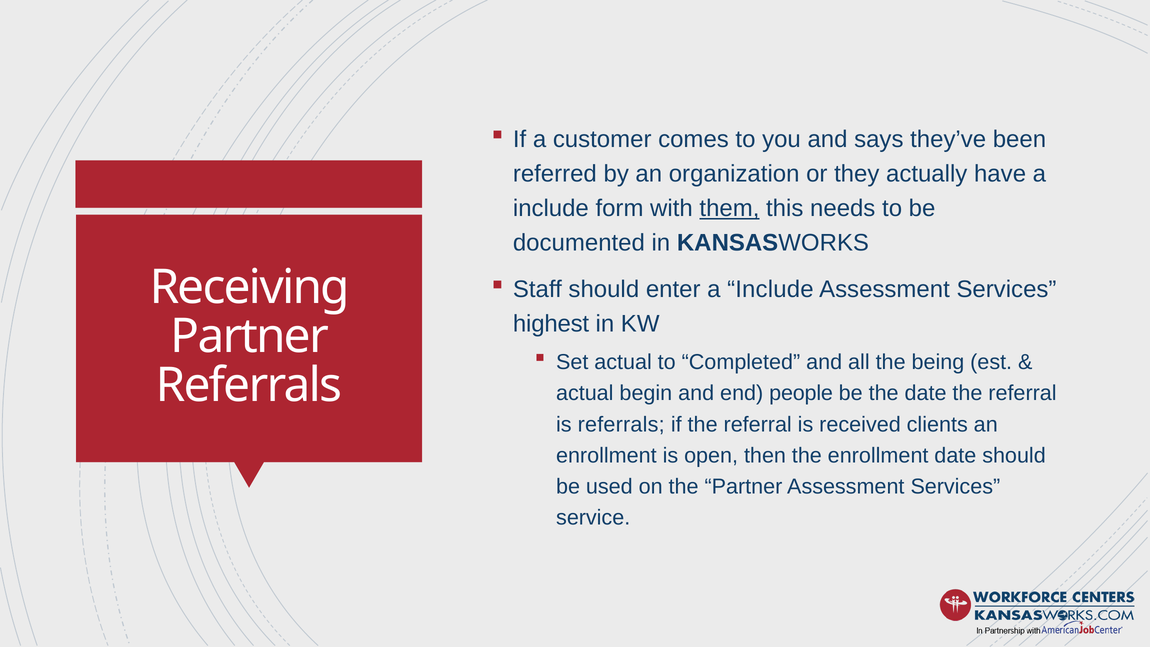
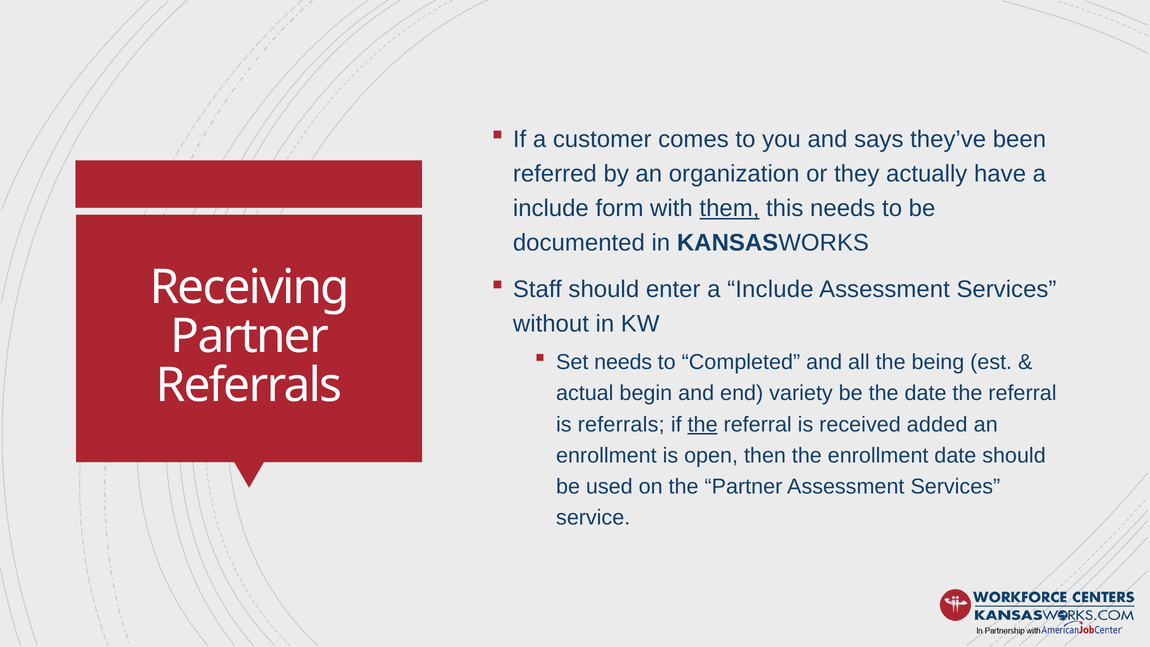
highest: highest -> without (551, 324)
Set actual: actual -> needs (623, 362)
people: people -> variety (801, 393)
the underline: none -> present (703, 424)
clients: clients -> added (937, 424)
